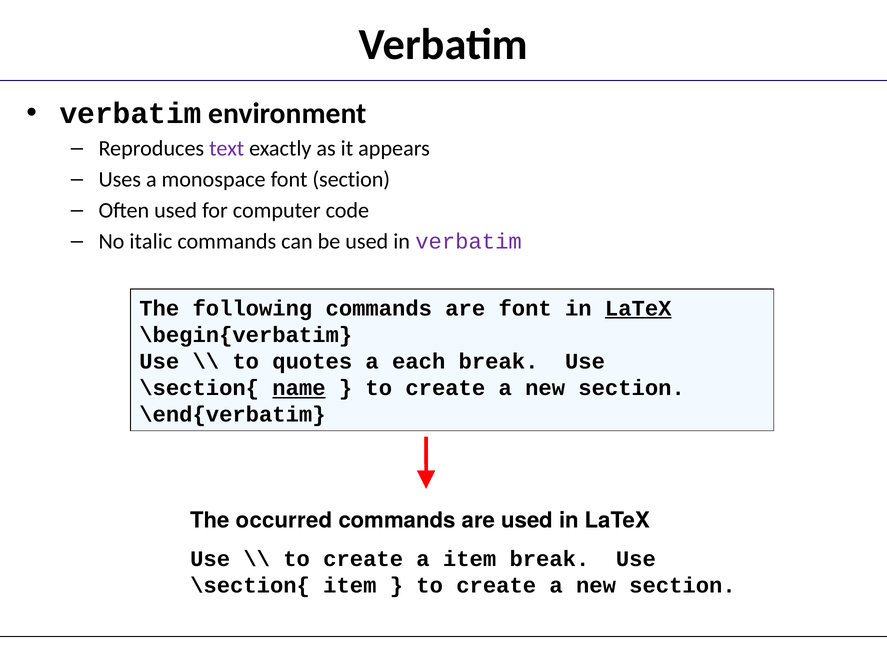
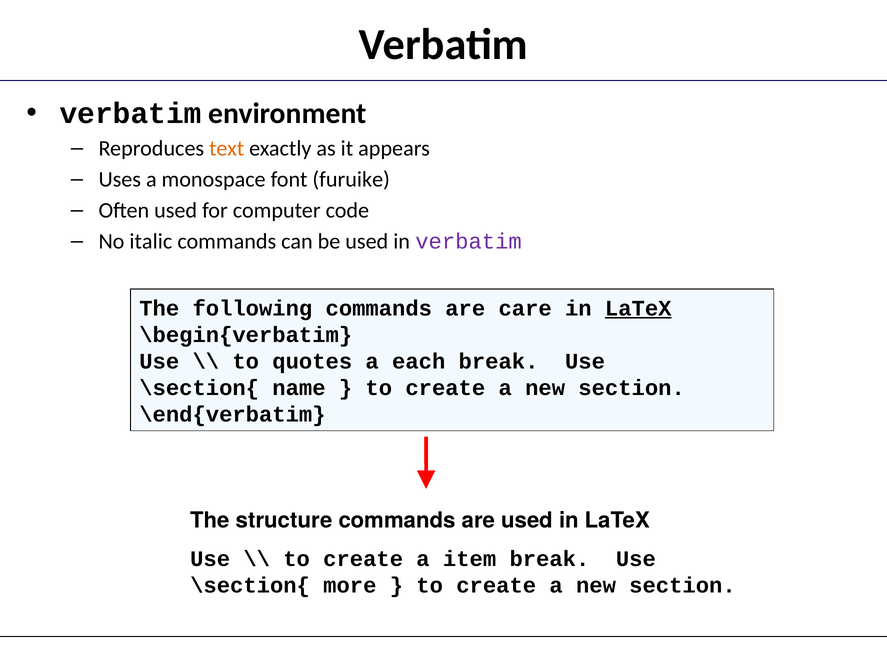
text colour: purple -> orange (227, 148)
font section: section -> furuike (351, 179)
are font: font -> care (525, 308)
name underline: present -> none (299, 388)
occurred: occurred -> structure (284, 521)
\section{ item: item -> more (350, 586)
